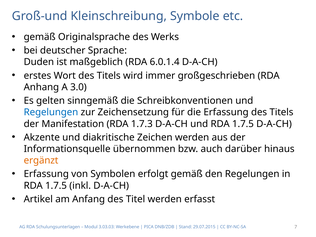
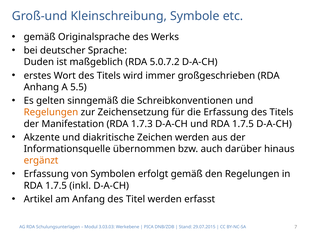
6.0.1.4: 6.0.1.4 -> 5.0.7.2 (165, 62)
3.0: 3.0 -> 5.5 (78, 87)
Regelungen colour: blue -> orange (51, 112)
